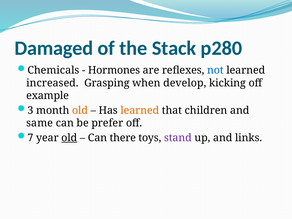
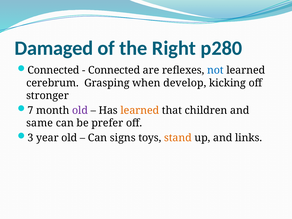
Stack: Stack -> Right (174, 48)
Chemicals: Chemicals -> Connected (53, 70)
Hormones: Hormones -> Connected (114, 70)
increased: increased -> cerebrum (52, 83)
example: example -> stronger (48, 96)
3: 3 -> 7 (30, 110)
old colour: orange -> purple (80, 110)
7: 7 -> 3 (30, 138)
old underline: present -> none (69, 138)
there: there -> signs (123, 138)
stand colour: purple -> orange (178, 138)
